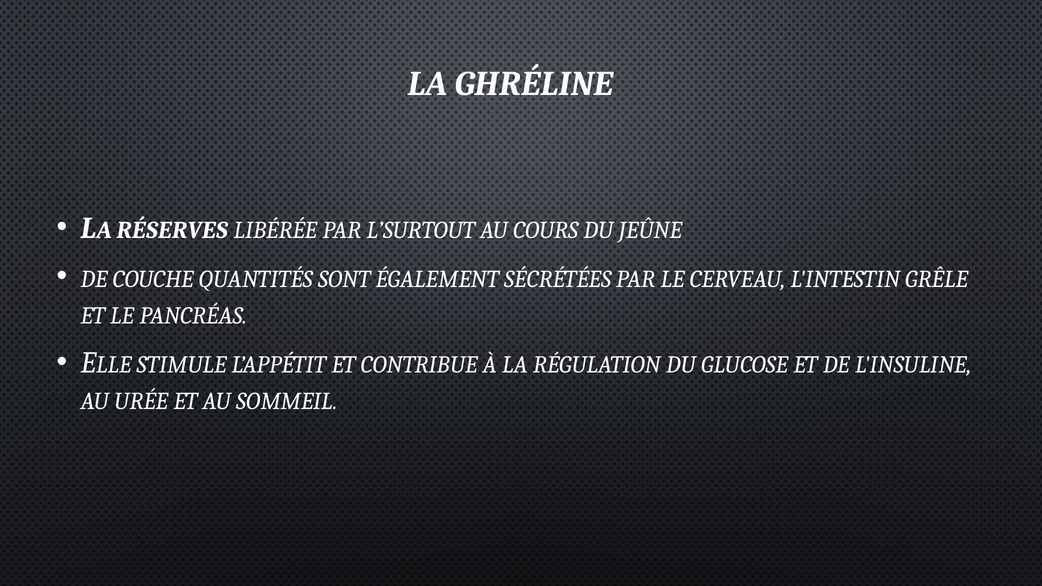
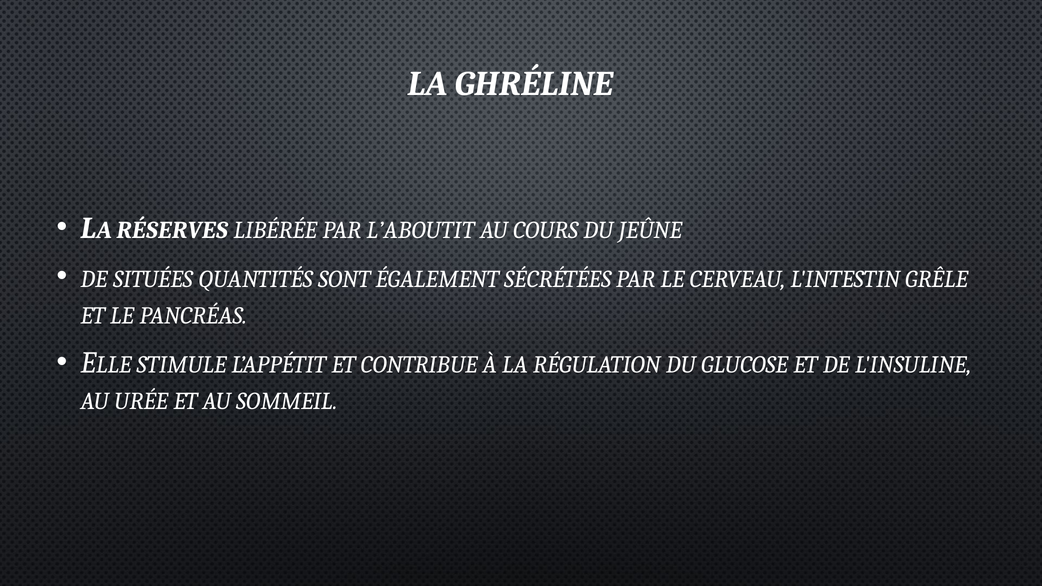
L’SURTOUT: L’SURTOUT -> L’ABOUTIT (421, 230)
COUCHE: COUCHE -> SITUÉES (153, 279)
